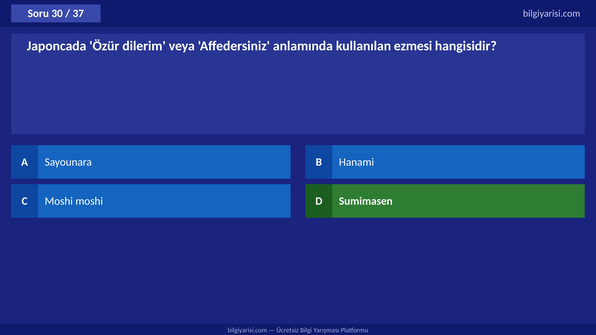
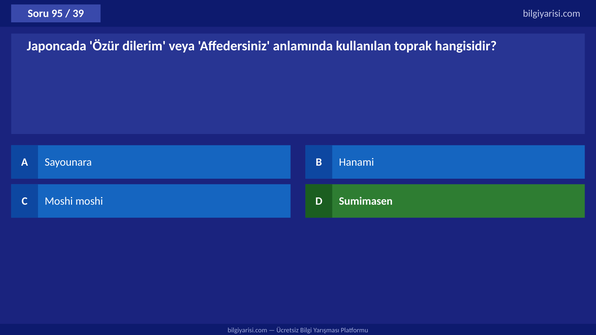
30: 30 -> 95 (57, 14)
37: 37 -> 39 (78, 14)
ezmesi: ezmesi -> toprak (413, 46)
